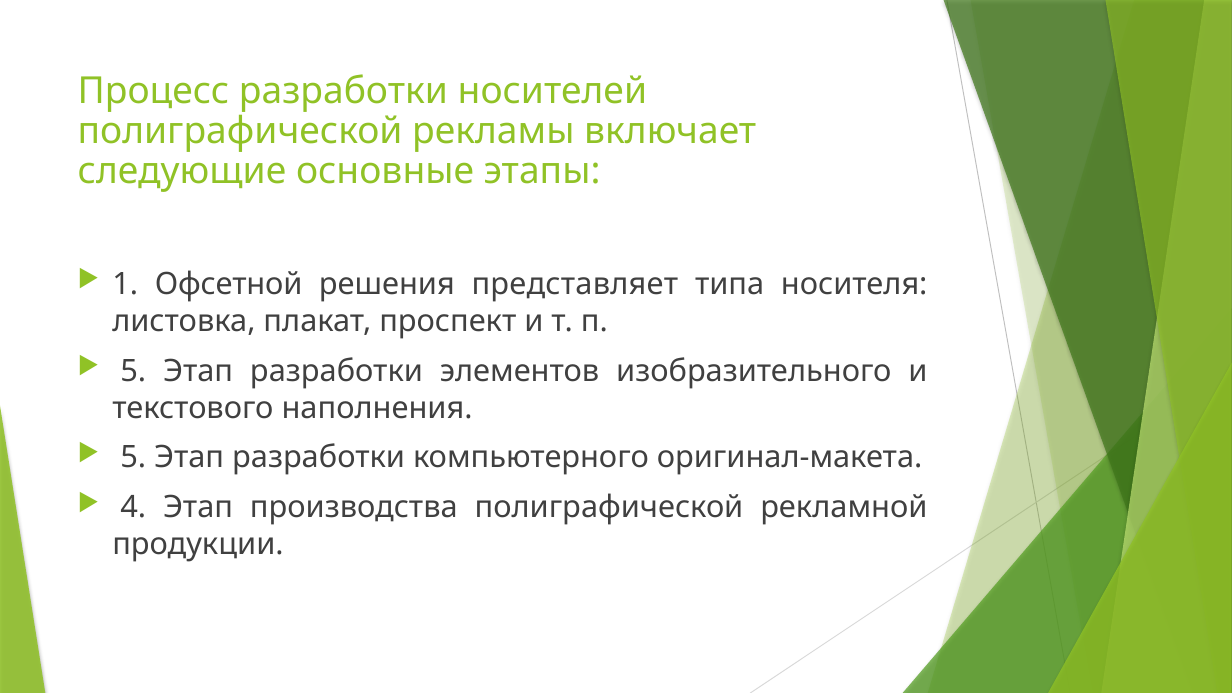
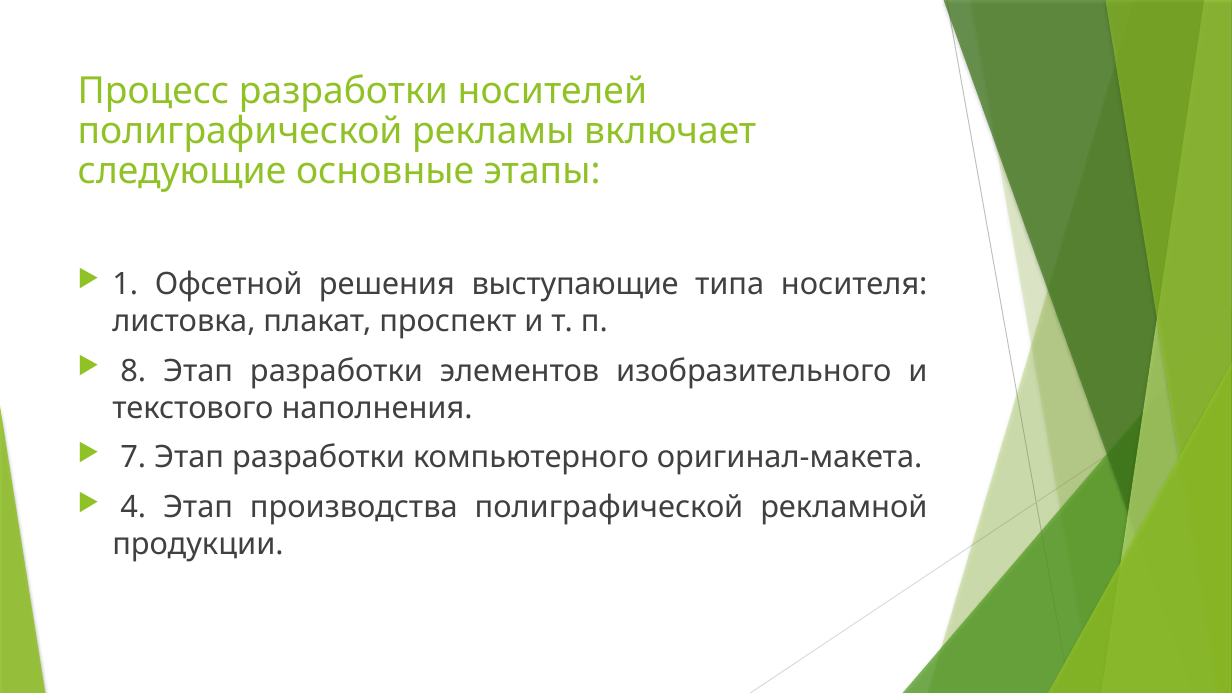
представляет: представляет -> выступающие (575, 284)
5: 5 -> 8 (133, 371)
5: 5 -> 7 (133, 458)
